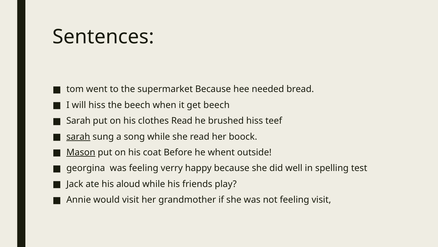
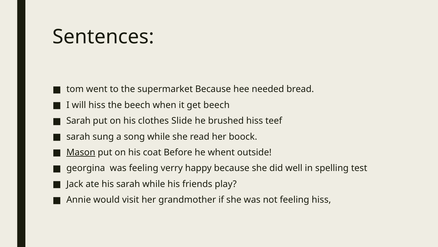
clothes Read: Read -> Slide (182, 121)
sarah underline: present -> none (78, 136)
his aloud: aloud -> sarah (128, 184)
feeling visit: visit -> hiss (321, 199)
